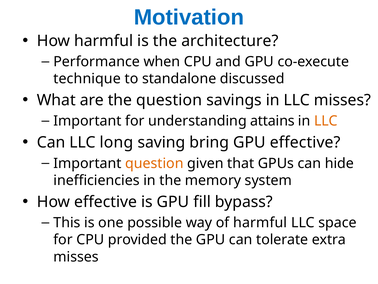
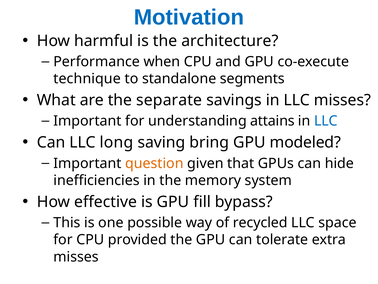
discussed: discussed -> segments (252, 79)
the question: question -> separate (169, 100)
LLC colour: orange -> blue (326, 121)
GPU effective: effective -> modeled (305, 142)
of harmful: harmful -> recycled (260, 222)
